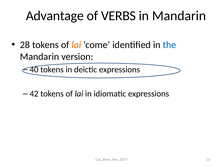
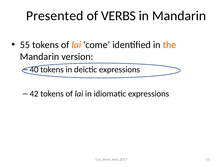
Advantage: Advantage -> Presented (55, 16)
28: 28 -> 55 (25, 45)
the colour: blue -> orange (169, 45)
